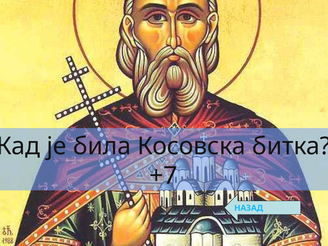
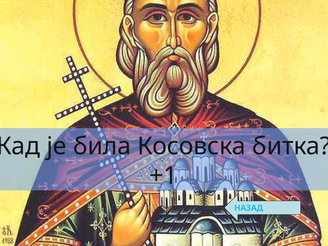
+7: +7 -> +1 (163, 176)
